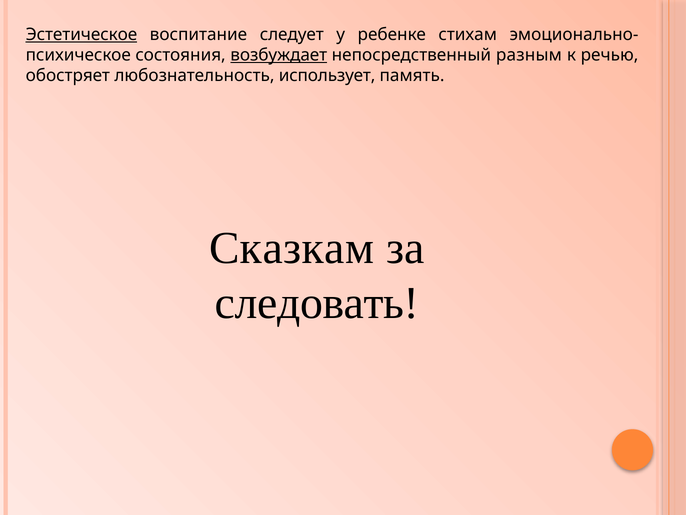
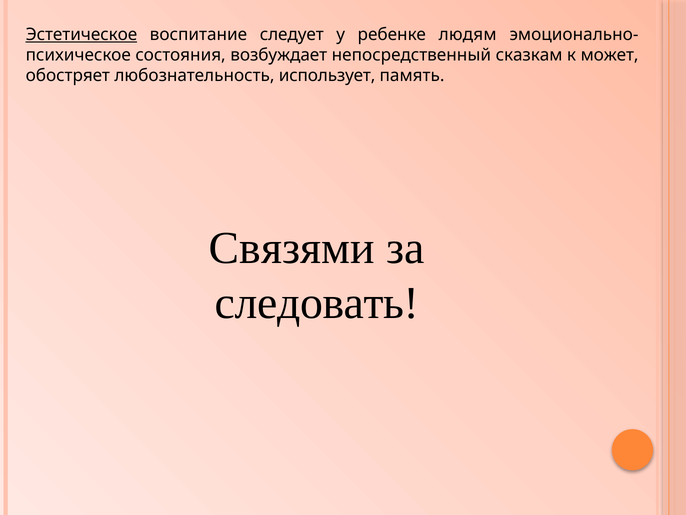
стихам: стихам -> людям (468, 34)
возбуждает underline: present -> none (279, 55)
разным: разным -> сказкам (529, 55)
речью: речью -> может (610, 55)
Сказкам: Сказкам -> Связями (292, 248)
